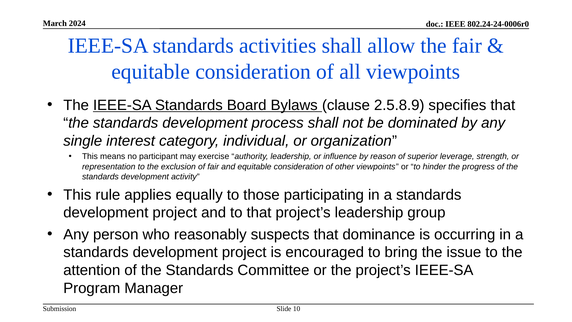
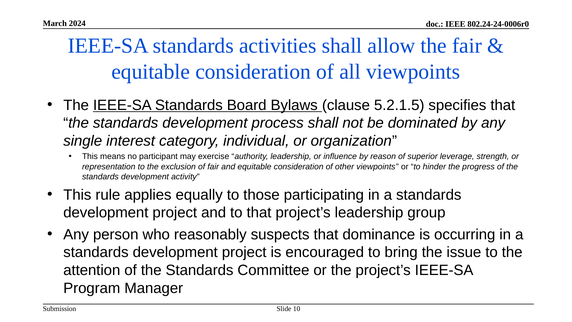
2.5.8.9: 2.5.8.9 -> 5.2.1.5 (399, 105)
